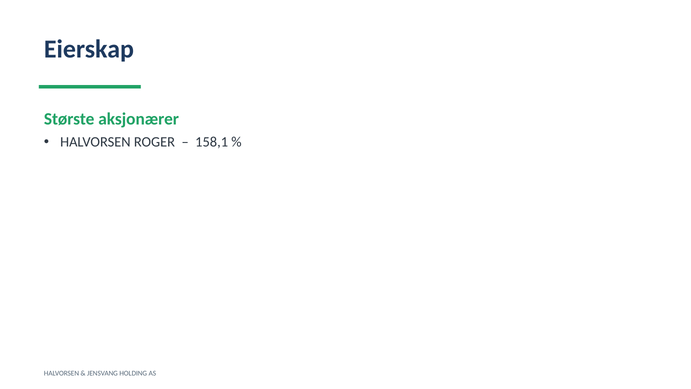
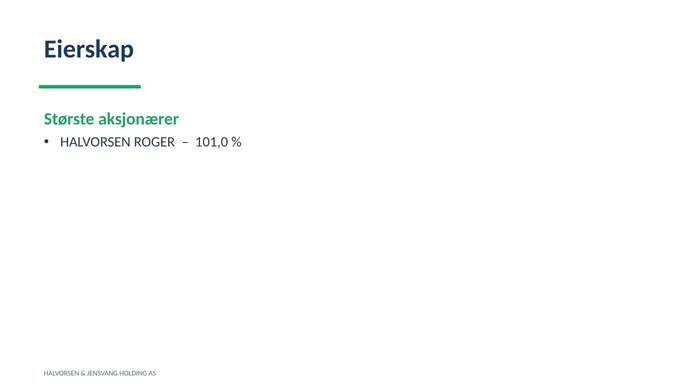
158,1: 158,1 -> 101,0 (212, 142)
